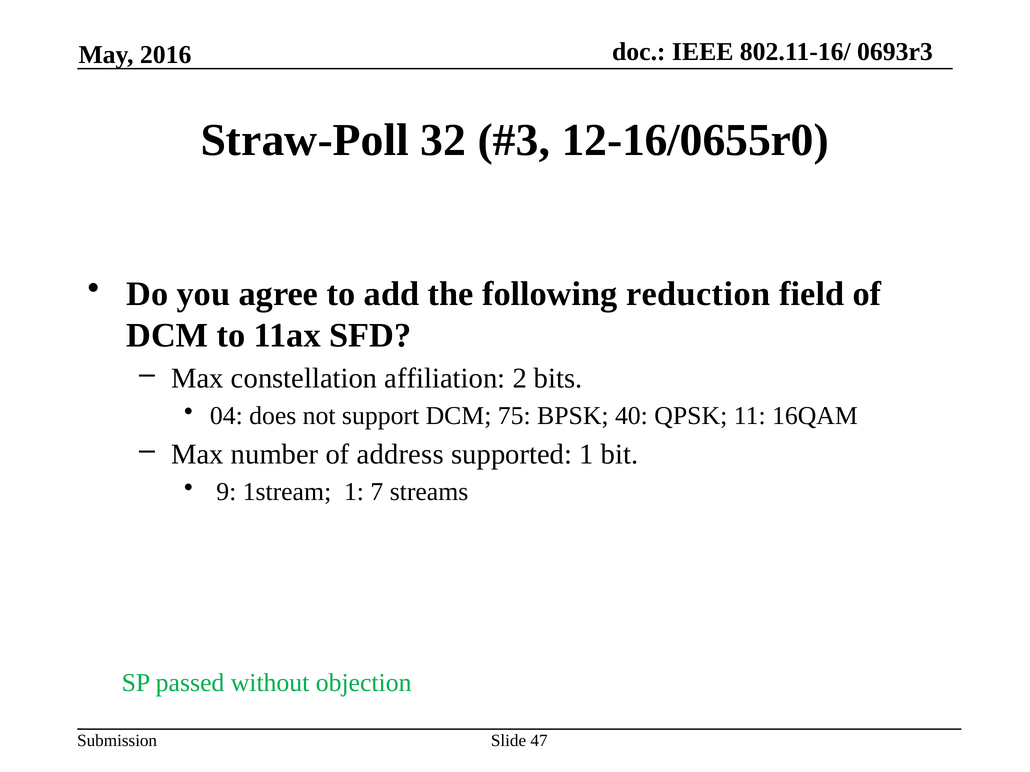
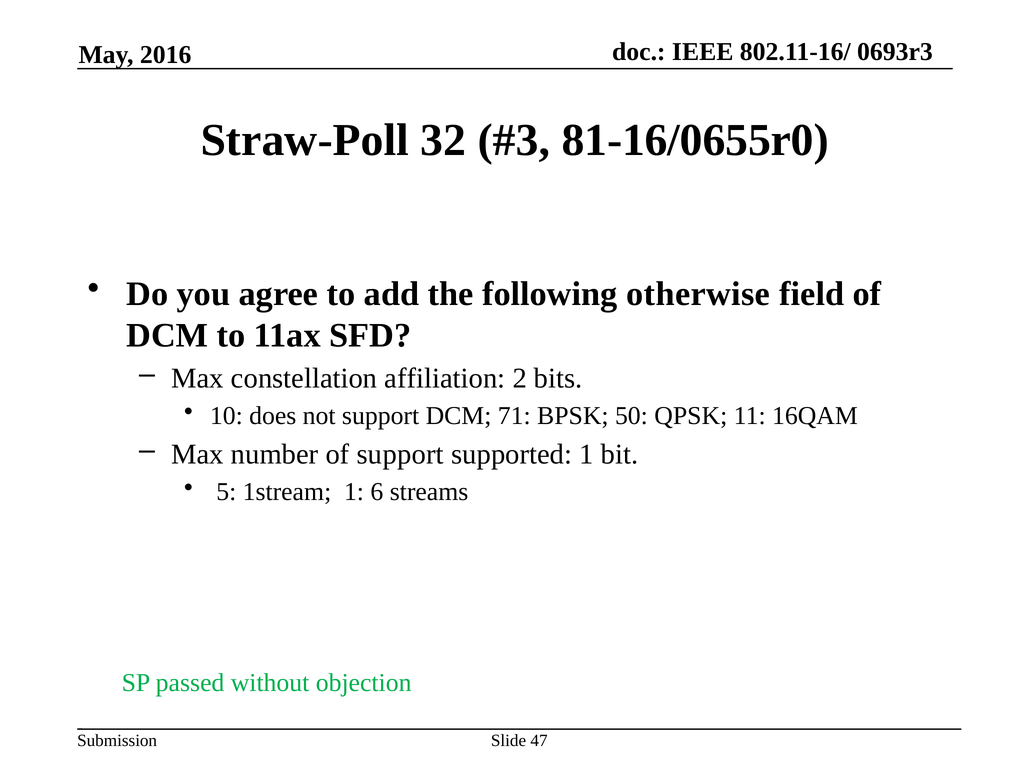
12-16/0655r0: 12-16/0655r0 -> 81-16/0655r0 (695, 140)
reduction: reduction -> otherwise (698, 294)
04: 04 -> 10 (226, 416)
75: 75 -> 71 (514, 416)
40: 40 -> 50 (631, 416)
of address: address -> support (400, 455)
9: 9 -> 5 (226, 492)
7: 7 -> 6 (377, 492)
